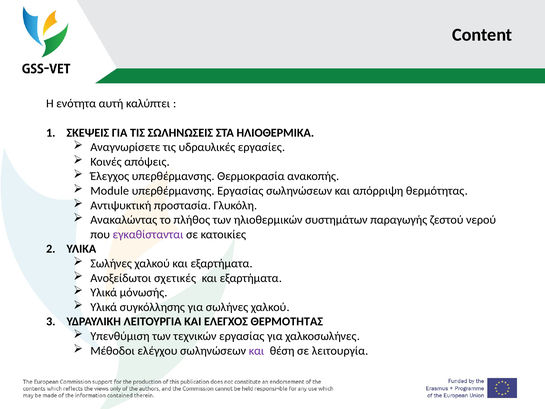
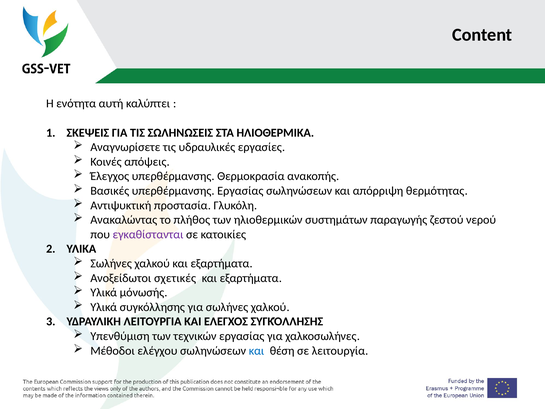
Module: Module -> Βασικές (110, 191)
ΕΛΕΓΧΟΣ ΘΕΡΜΟΤΗΤΑΣ: ΘΕΡΜΟΤΗΤΑΣ -> ΣΥΓΚΌΛΛΗΣΗΣ (287, 321)
και colour: purple -> blue (256, 351)
